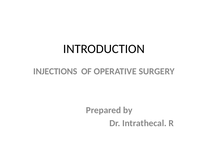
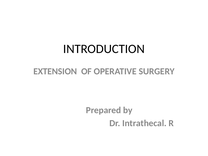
INJECTIONS: INJECTIONS -> EXTENSION (55, 71)
